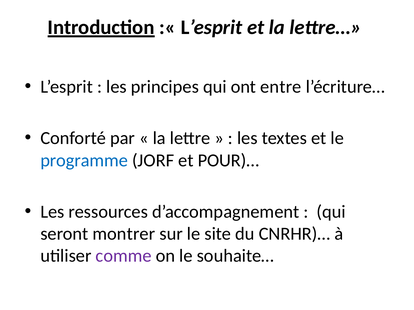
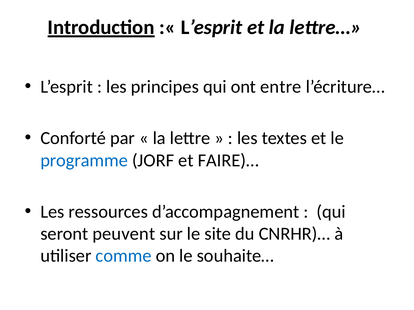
POUR)…: POUR)… -> FAIRE)… (228, 161)
montrer: montrer -> peuvent (124, 234)
comme colour: purple -> blue (124, 256)
